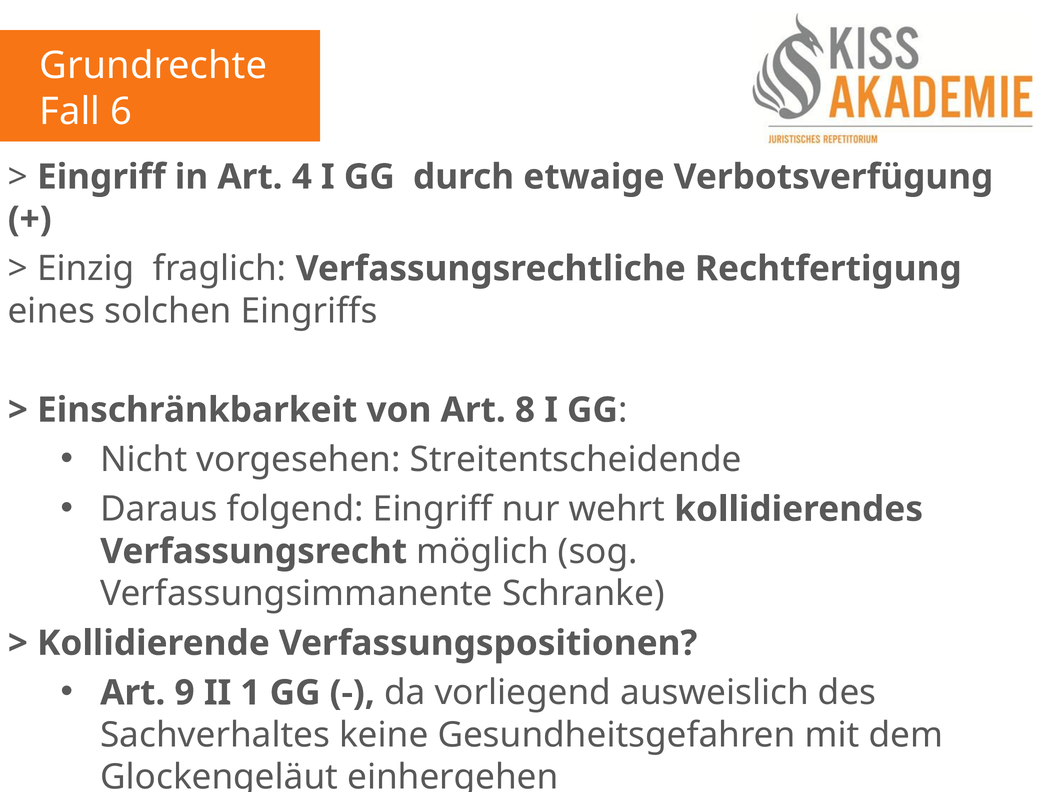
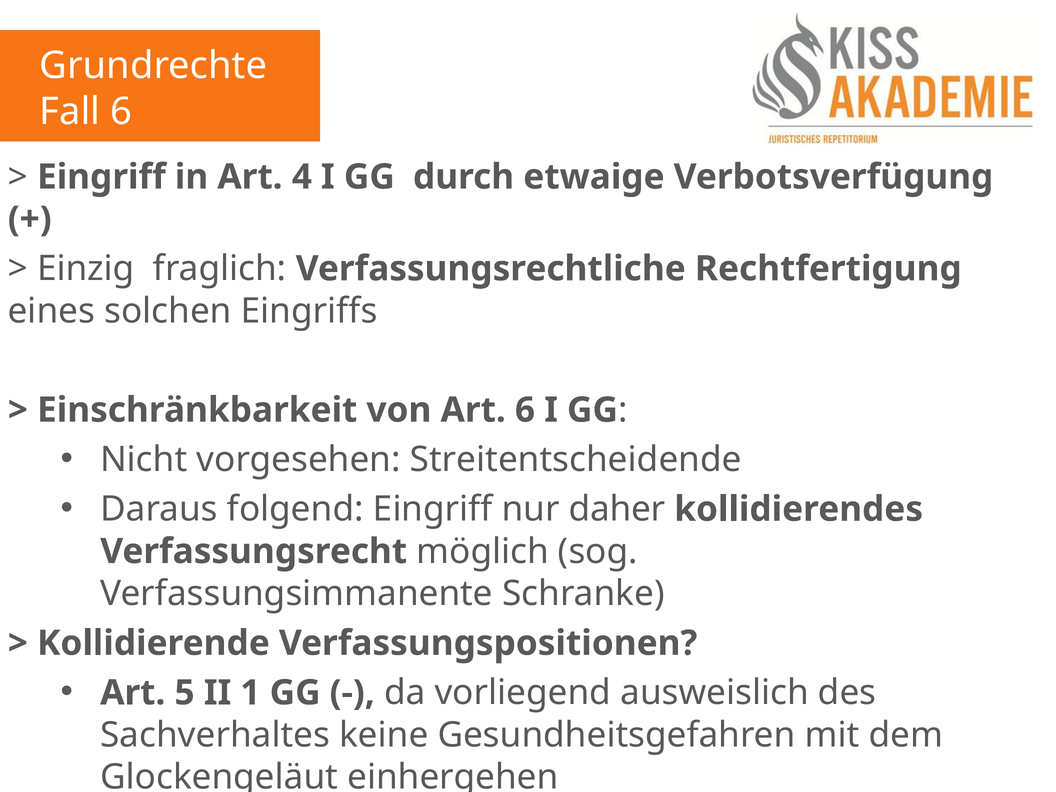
Art 8: 8 -> 6 (525, 410)
wehrt: wehrt -> daher (617, 509)
9: 9 -> 5 (185, 693)
